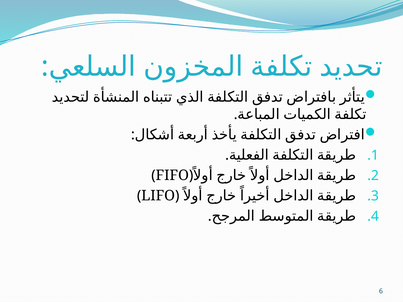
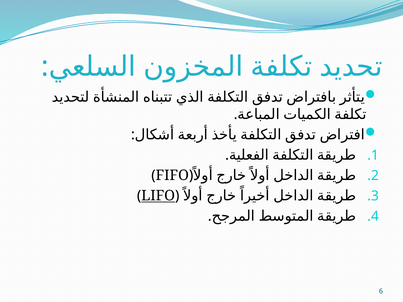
LIFO underline: none -> present (158, 196)
